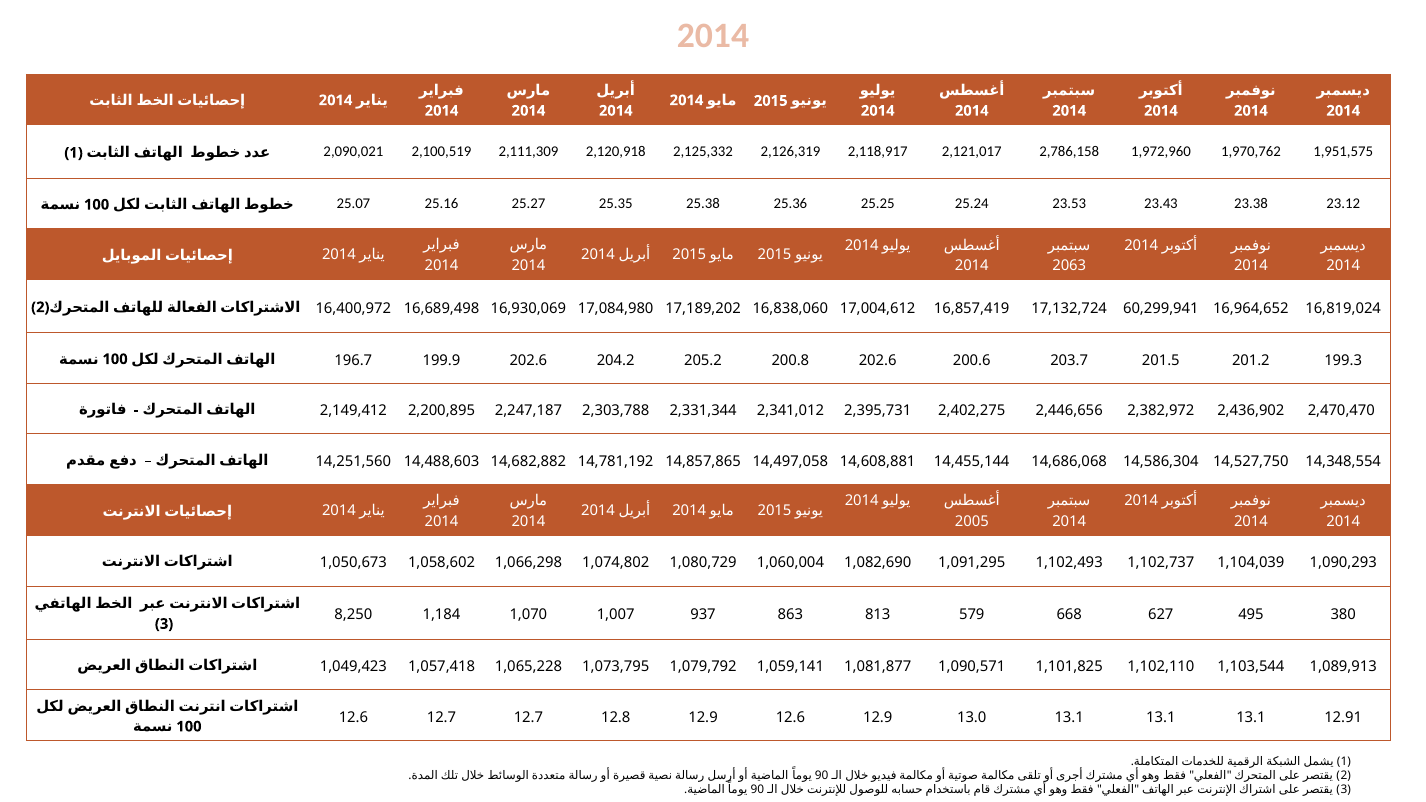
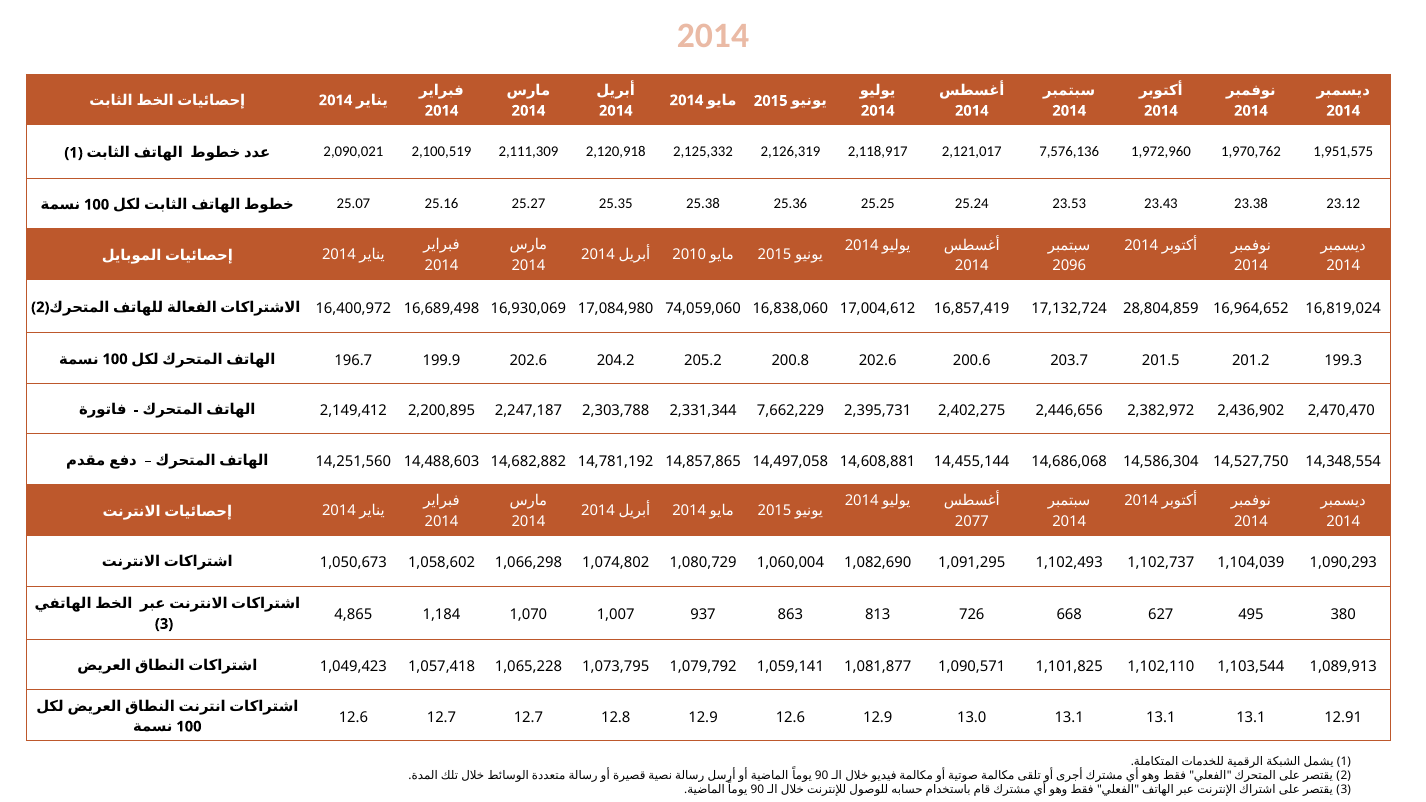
2,786,158: 2,786,158 -> 7,576,136 (1069, 152)
2015: 2015 -> 2010 (689, 255)
2063: 2063 -> 2096 (1069, 265)
17,189,202: 17,189,202 -> 74,059,060 (703, 308)
60,299,941: 60,299,941 -> 28,804,859 (1161, 308)
2,341,012: 2,341,012 -> 7,662,229 (790, 411)
2005: 2005 -> 2077 (972, 521)
8,250: 8,250 -> 4,865 (353, 615)
579: 579 -> 726 (972, 615)
